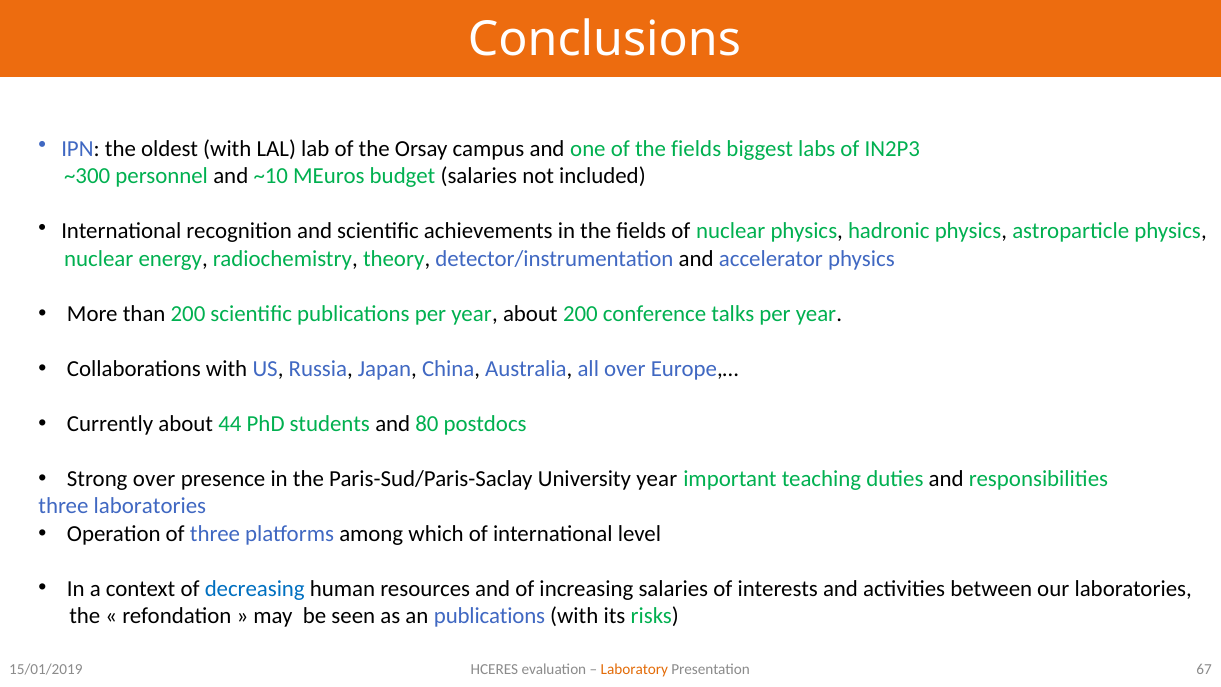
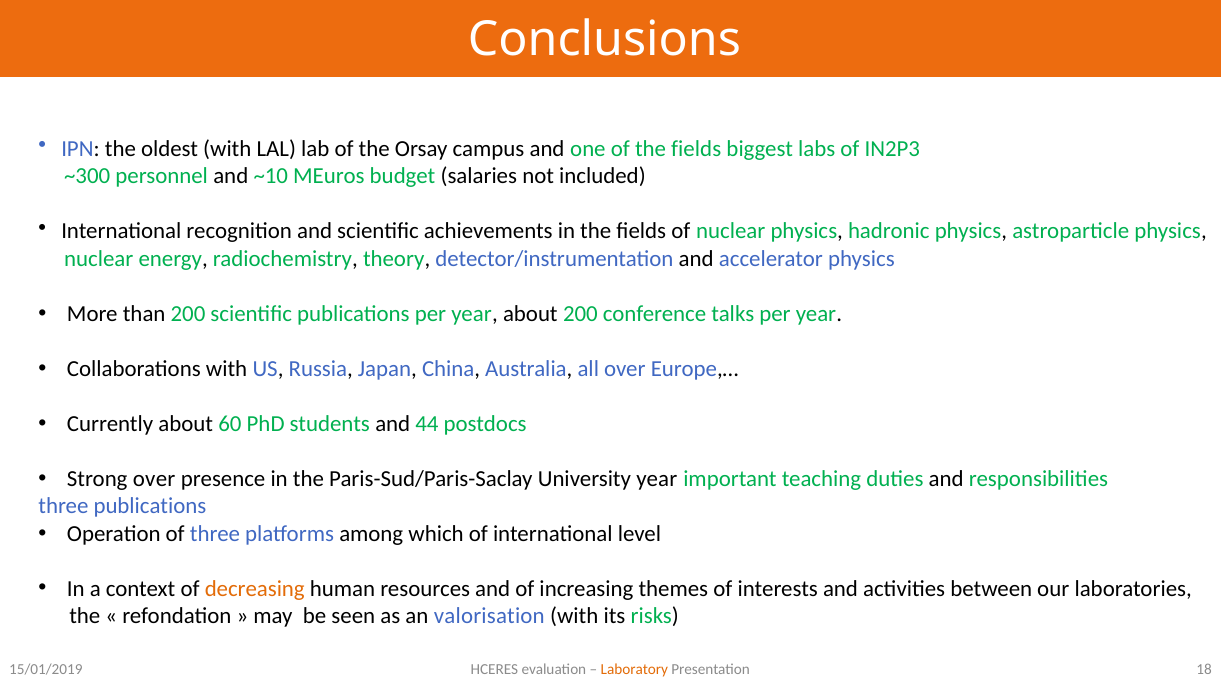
44: 44 -> 60 (230, 424)
80: 80 -> 44 (427, 424)
three laboratories: laboratories -> publications (150, 506)
decreasing colour: blue -> orange (255, 588)
increasing salaries: salaries -> themes (673, 588)
an publications: publications -> valorisation (489, 616)
67: 67 -> 18 (1204, 669)
